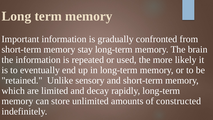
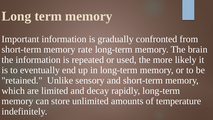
stay: stay -> rate (85, 49)
constructed: constructed -> temperature (179, 101)
